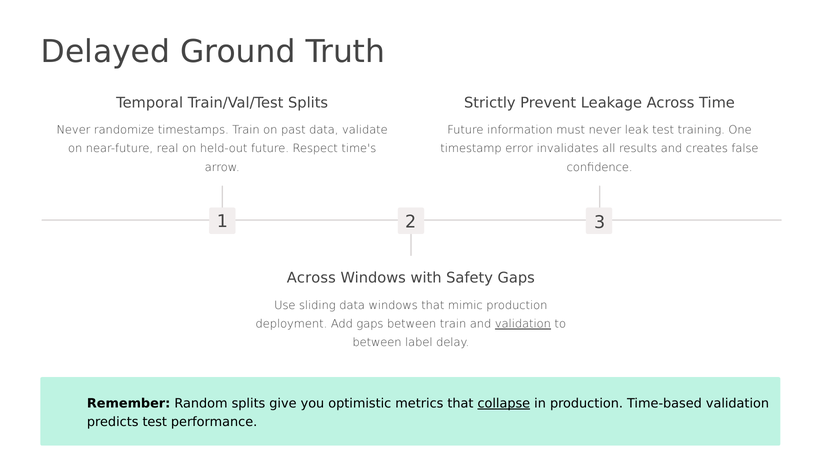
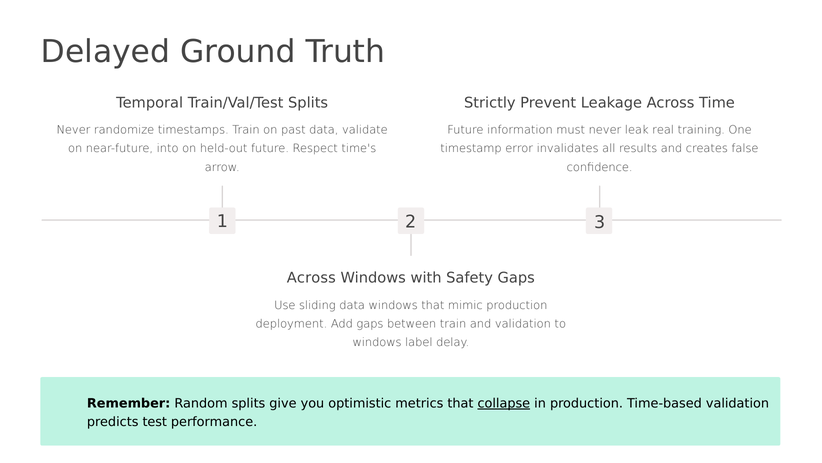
leak test: test -> real (663, 130)
real: real -> into (168, 148)
validation underline: present -> none (523, 324)
between: between -> windows (377, 342)
